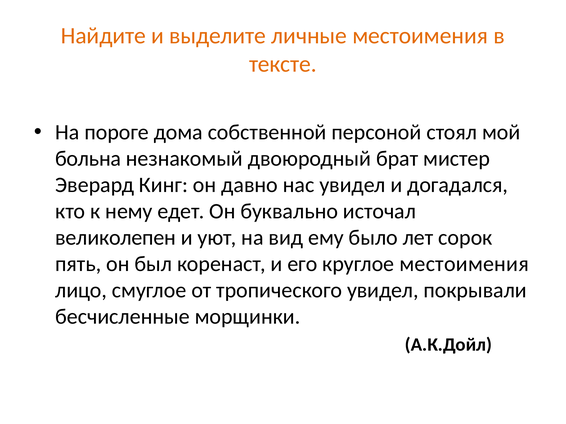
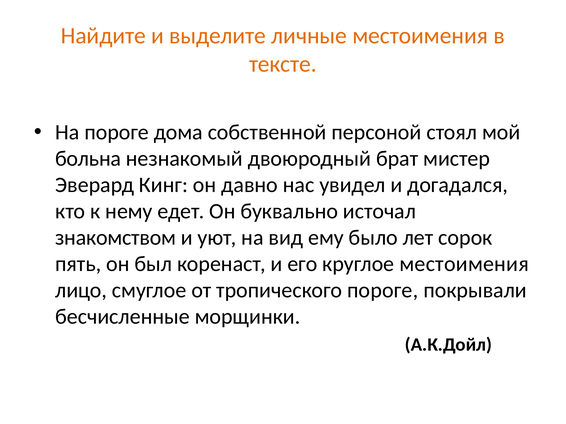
великолепен: великолепен -> знакомством (116, 238)
тропического увидел: увидел -> пороге (383, 291)
